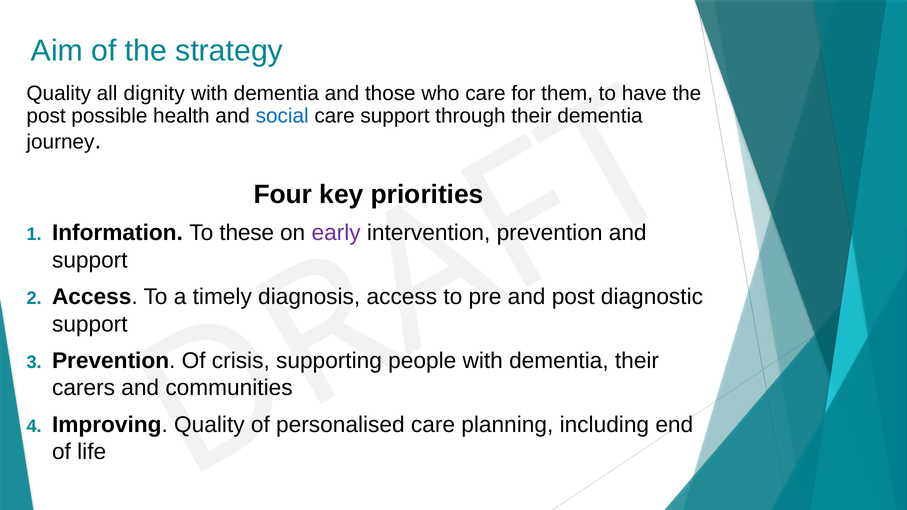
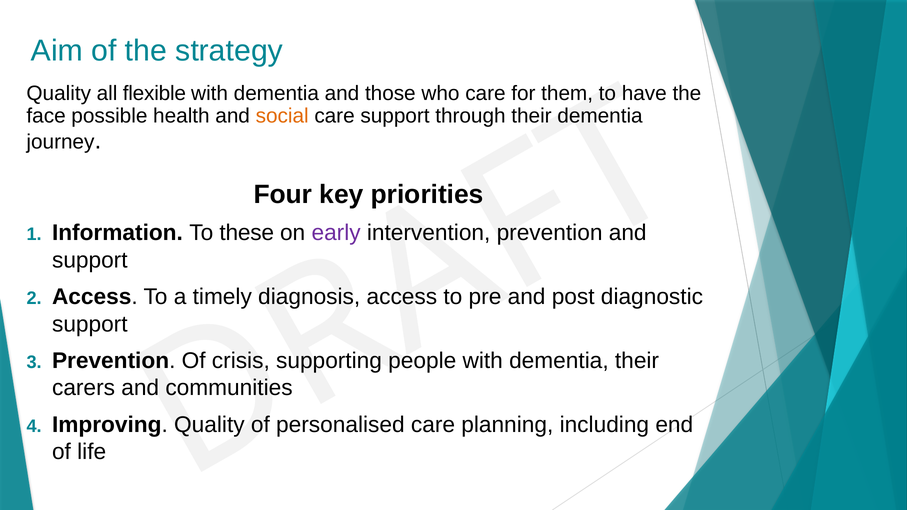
dignity: dignity -> flexible (154, 93)
post: post -> face (46, 116)
social colour: blue -> orange (282, 116)
